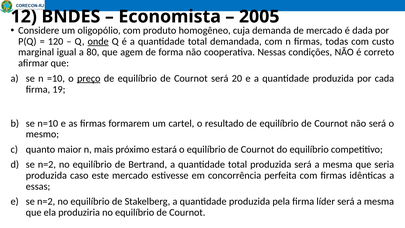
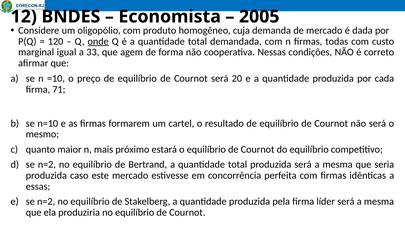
80: 80 -> 33 (93, 52)
preço underline: present -> none (89, 78)
19: 19 -> 71 (59, 89)
